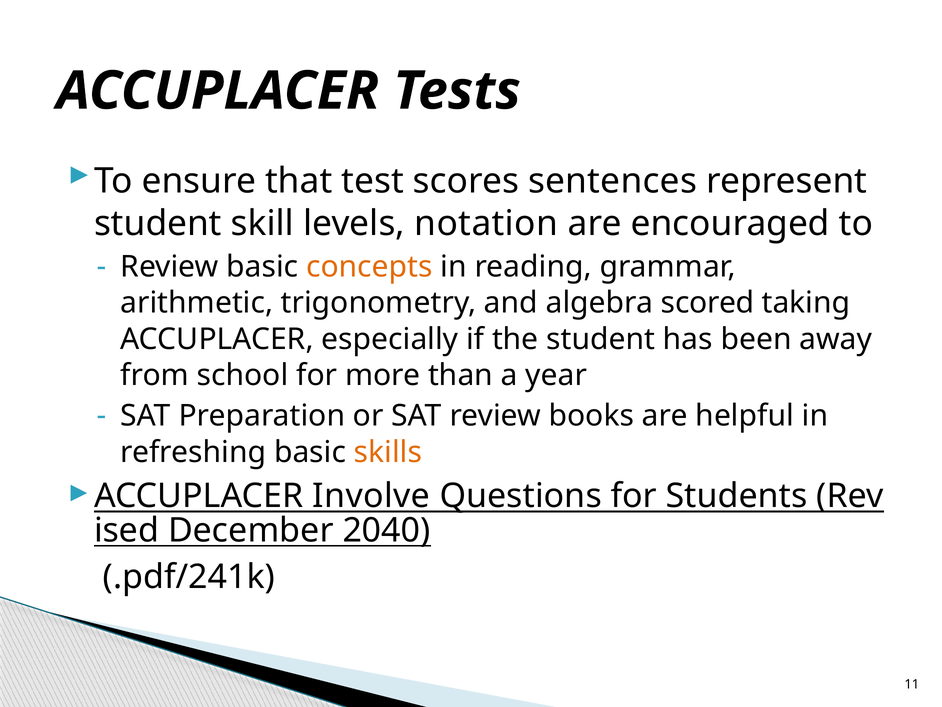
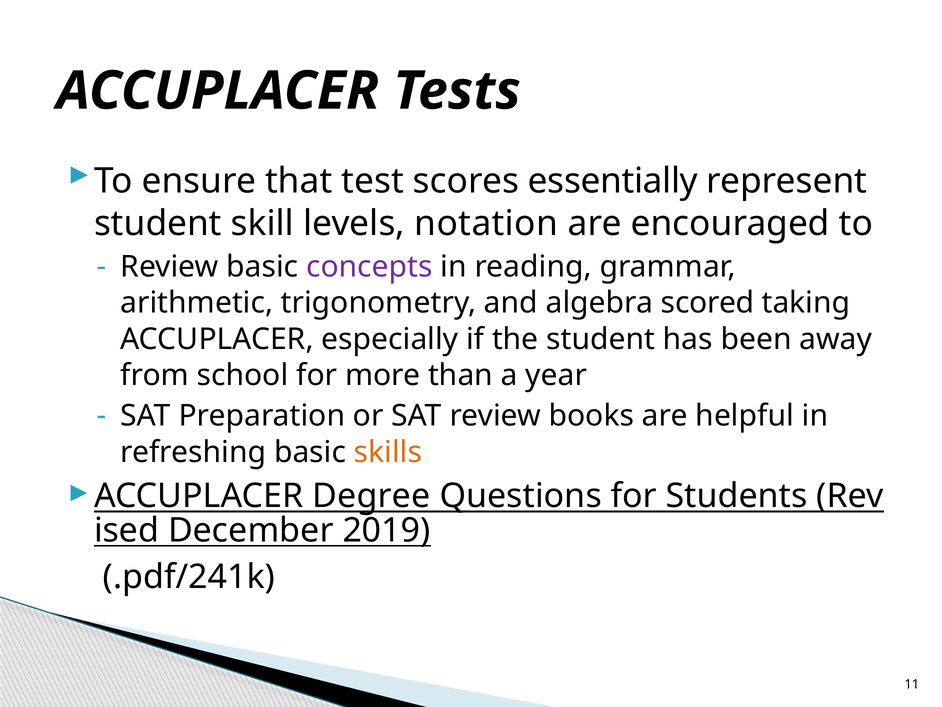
sentences: sentences -> essentially (613, 181)
concepts colour: orange -> purple (369, 267)
Involve: Involve -> Degree (371, 496)
2040: 2040 -> 2019 (387, 530)
